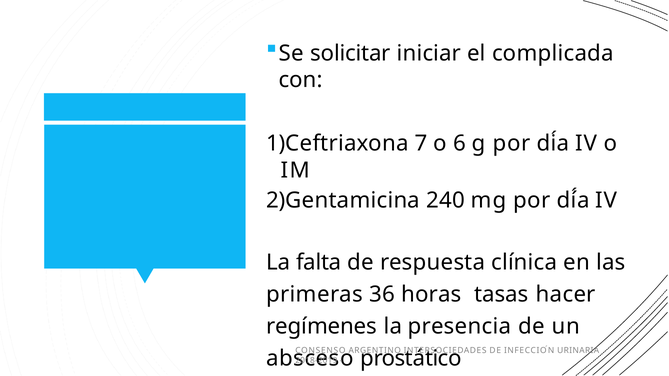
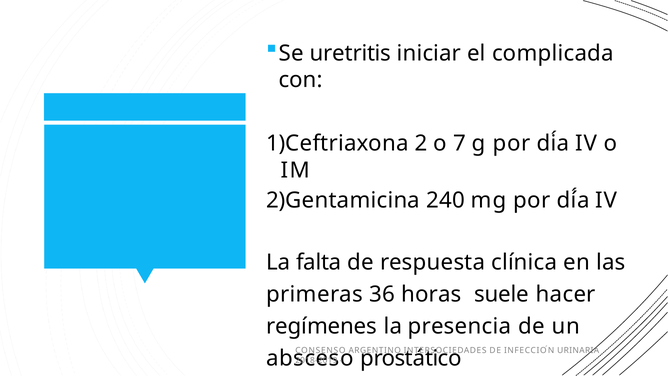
solicitar: solicitar -> uretritis (350, 53)
7: 7 -> 2 (421, 144)
6: 6 -> 7 (459, 144)
tasas: tasas -> suele (501, 295)
